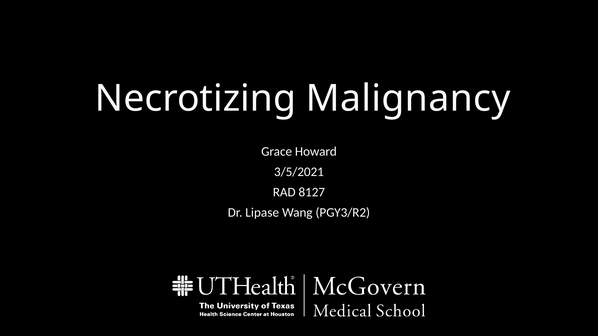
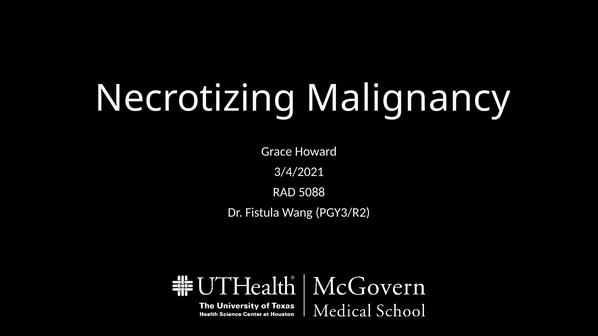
3/5/2021: 3/5/2021 -> 3/4/2021 (299, 172)
8127: 8127 -> 5088 (312, 192)
Lipase: Lipase -> Fistula (262, 213)
